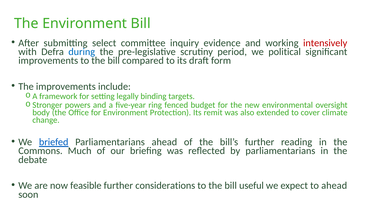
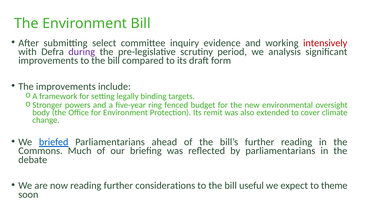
during colour: blue -> purple (82, 52)
political: political -> analysis (285, 52)
now feasible: feasible -> reading (86, 186)
to ahead: ahead -> theme (334, 186)
